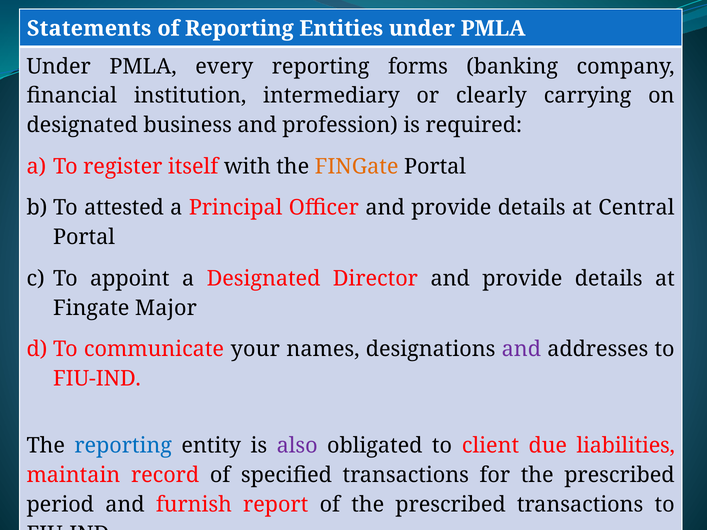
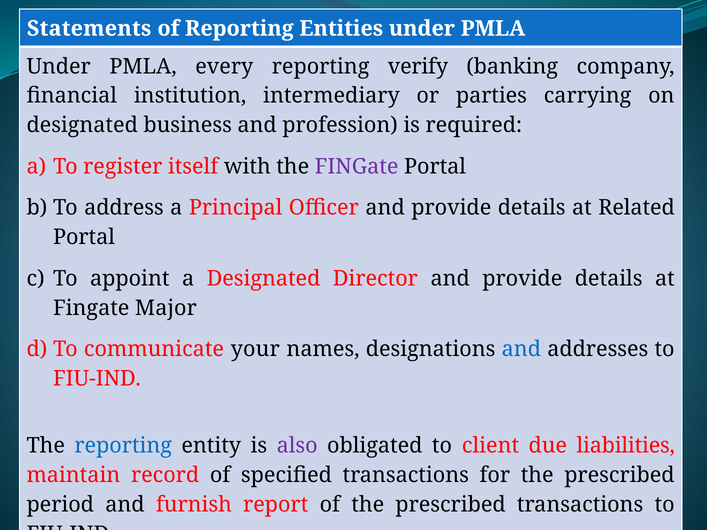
forms: forms -> verify (418, 66)
clearly: clearly -> parties (491, 96)
FINGate colour: orange -> purple (357, 167)
attested: attested -> address (124, 208)
Central: Central -> Related (637, 208)
and colour: purple -> blue (521, 349)
